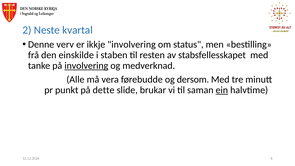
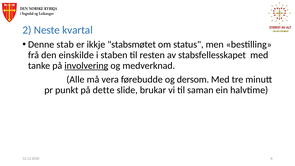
verv: verv -> stab (65, 44)
ikkje involvering: involvering -> stabsmøtet (132, 44)
ein underline: present -> none (222, 90)
